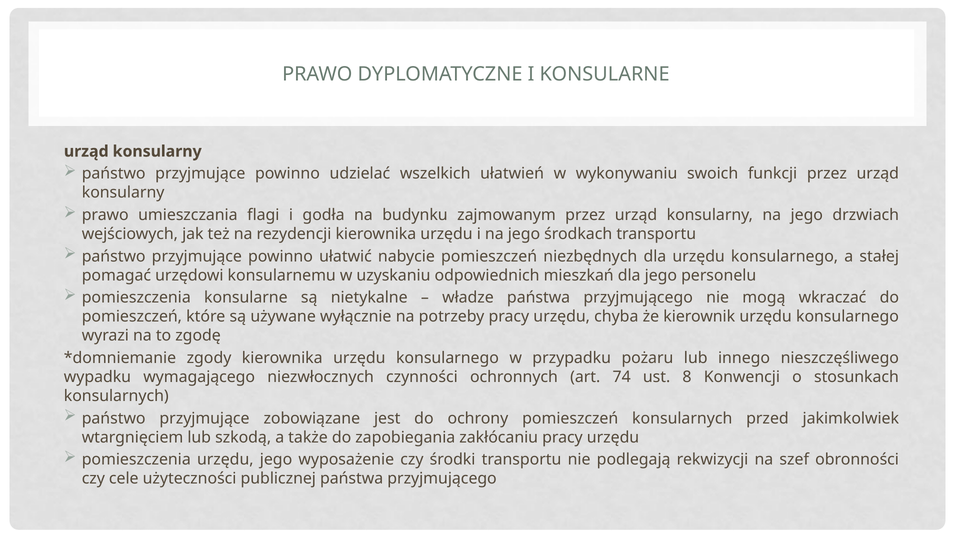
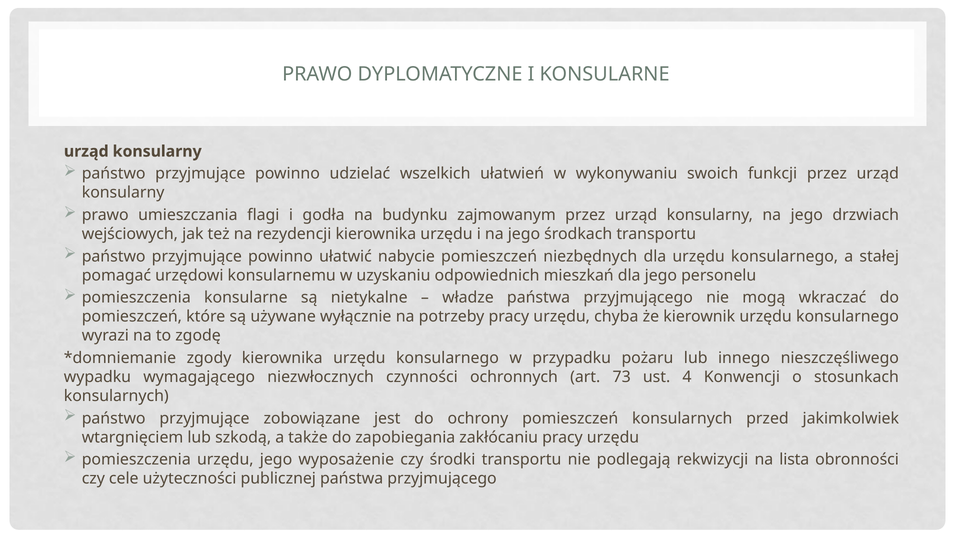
74: 74 -> 73 (622, 377)
8: 8 -> 4 (687, 377)
szef: szef -> lista (794, 460)
